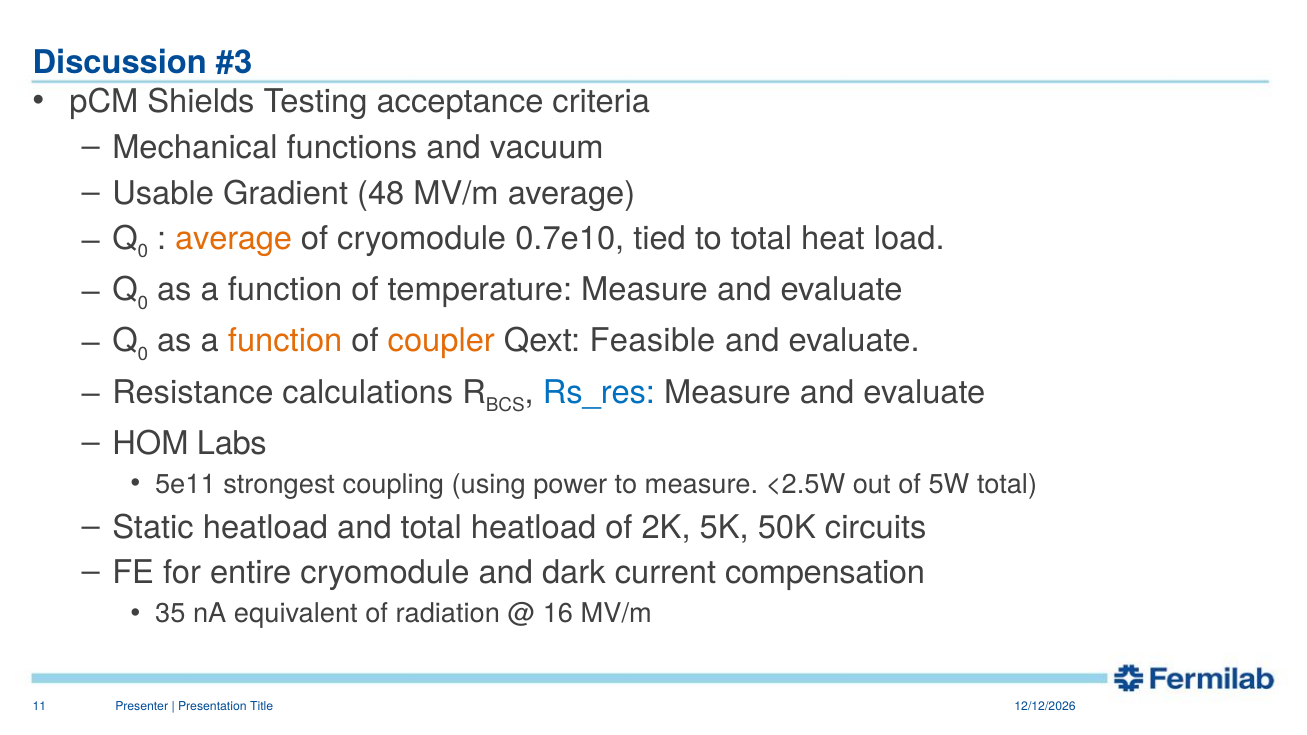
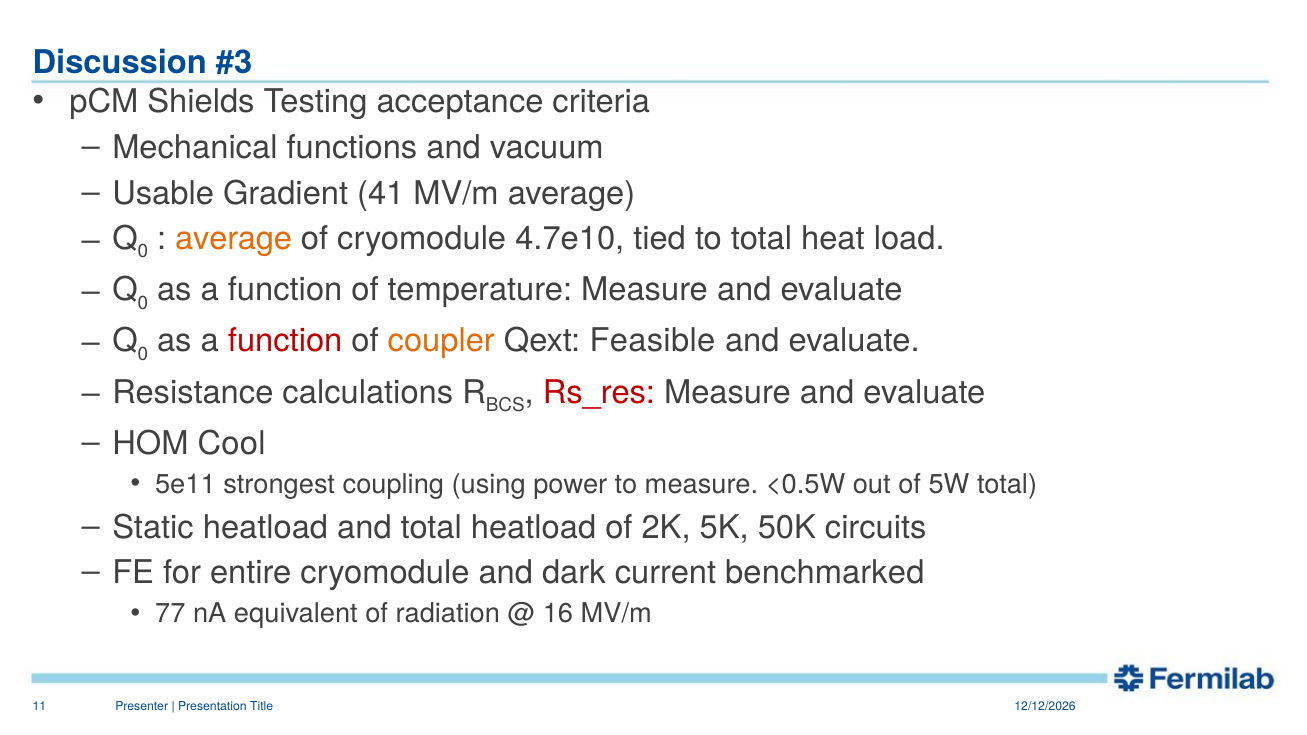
48: 48 -> 41 (381, 193)
0.7e10: 0.7e10 -> 4.7e10 (570, 239)
function colour: orange -> red (285, 341)
Rs_res colour: blue -> red (599, 392)
Labs: Labs -> Cool (232, 444)
<2.5W: <2.5W -> <0.5W (805, 485)
compensation: compensation -> benchmarked (825, 573)
35: 35 -> 77 (170, 614)
